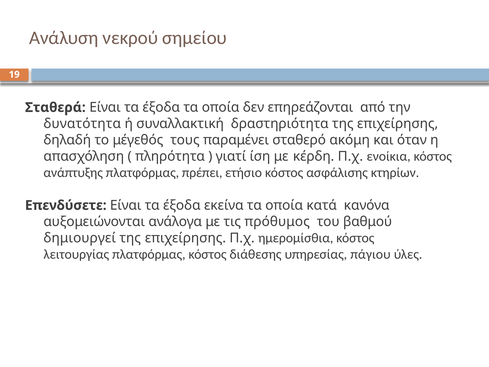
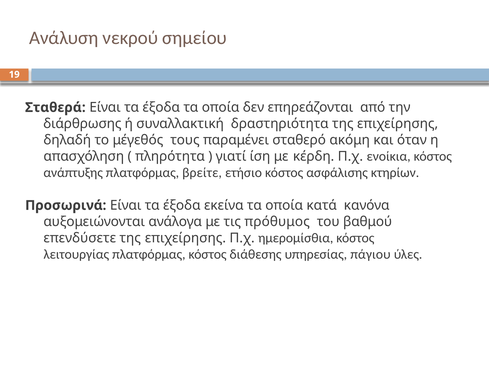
δυνατότητα: δυνατότητα -> διάρθρωσης (82, 124)
πρέπει: πρέπει -> βρείτε (202, 173)
Επενδύσετε: Επενδύσετε -> Προσωρινά (66, 205)
δημιουργεί: δημιουργεί -> επενδύσετε (80, 238)
